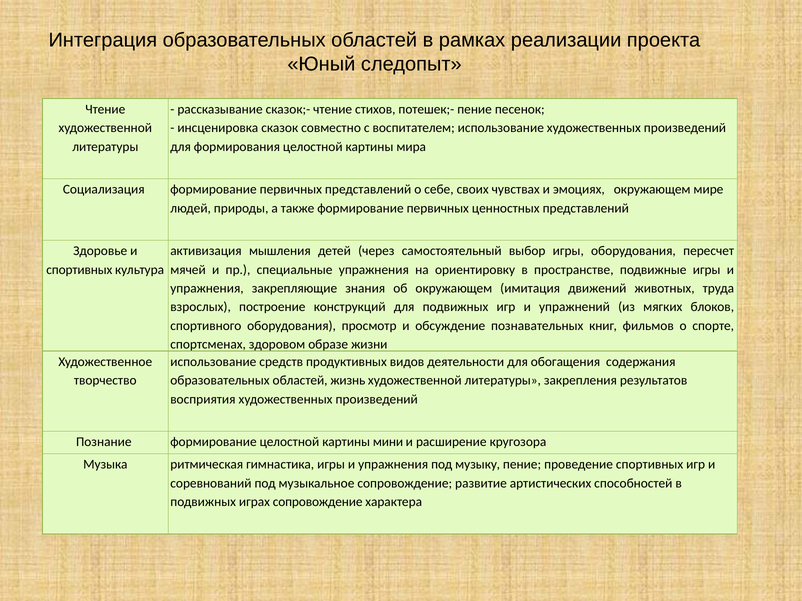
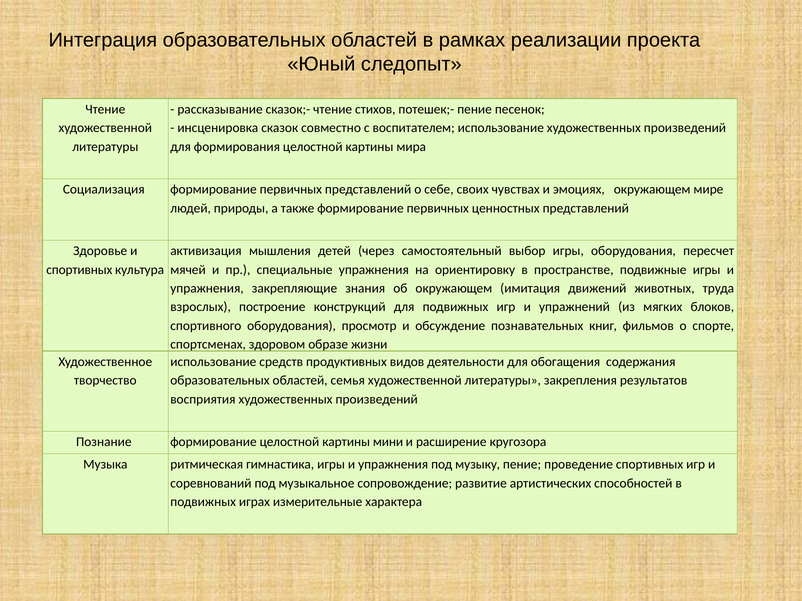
жизнь: жизнь -> семья (348, 381)
играх сопровождение: сопровождение -> измерительные (318, 502)
